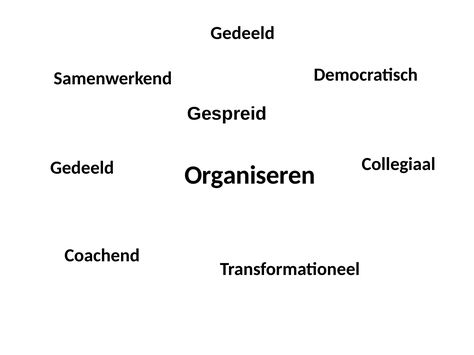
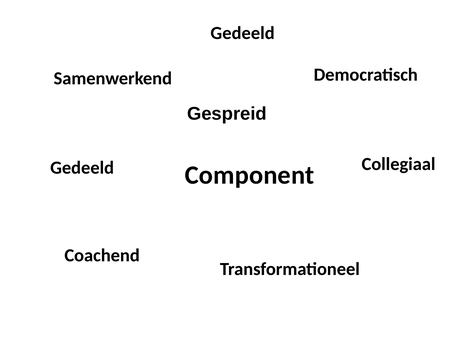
Organiseren: Organiseren -> Component (250, 176)
